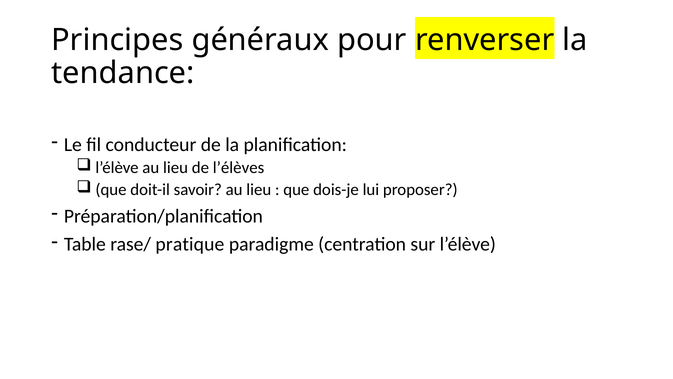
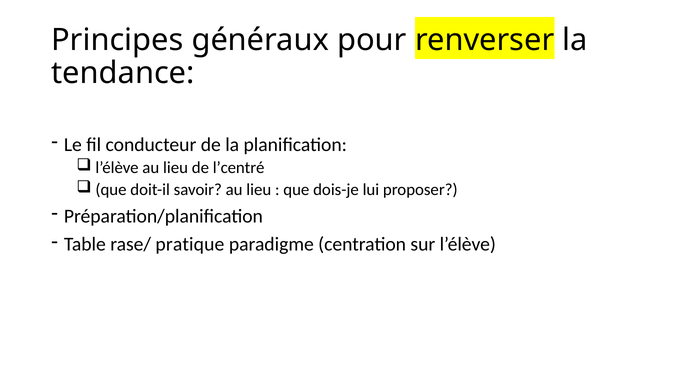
l’élèves: l’élèves -> l’centré (239, 168)
